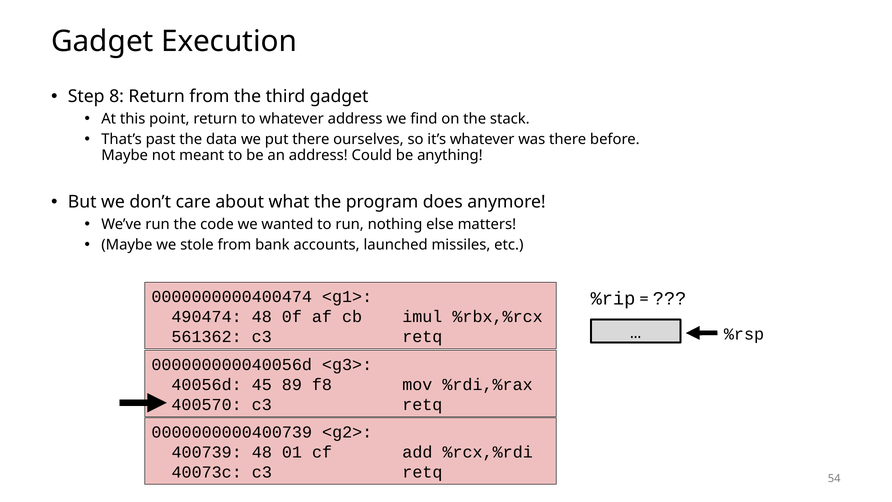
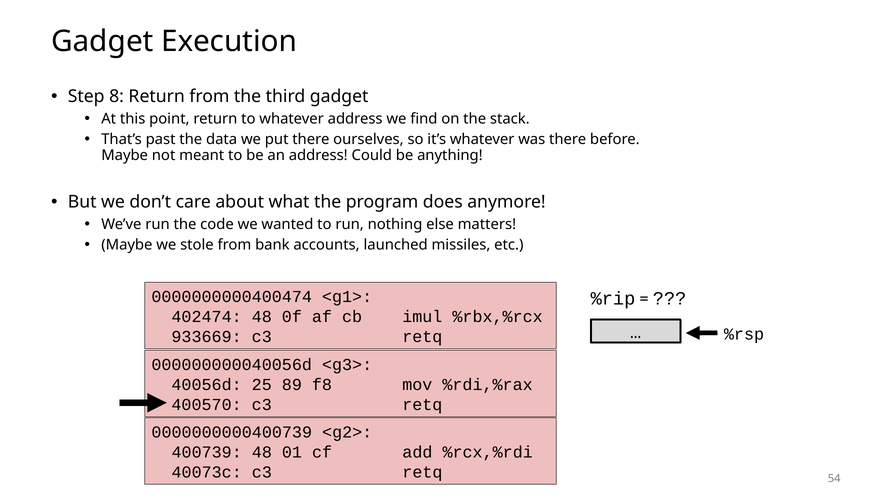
490474: 490474 -> 402474 (207, 317)
561362: 561362 -> 933669 (207, 337)
45: 45 -> 25 (262, 384)
